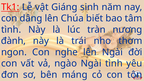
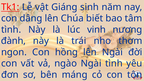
tràn: tràn -> vịnh (96, 30)
nghe: nghe -> hồng (66, 52)
